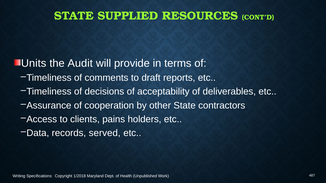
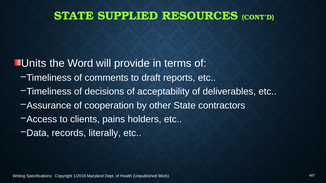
Audit: Audit -> Word (80, 63)
served: served -> literally (105, 133)
